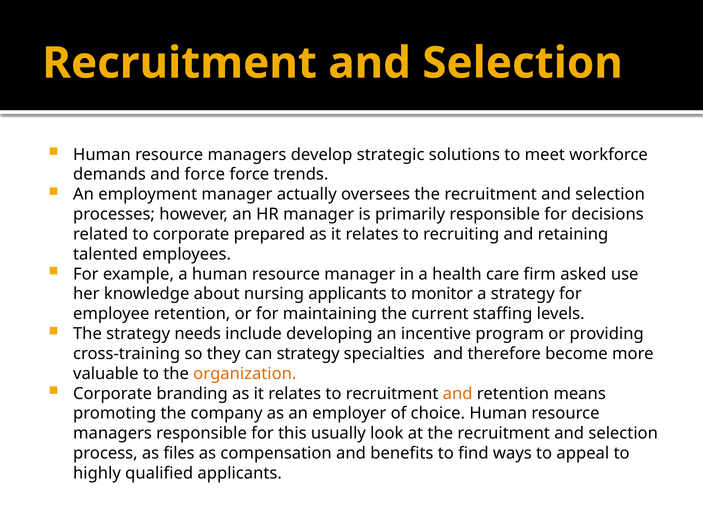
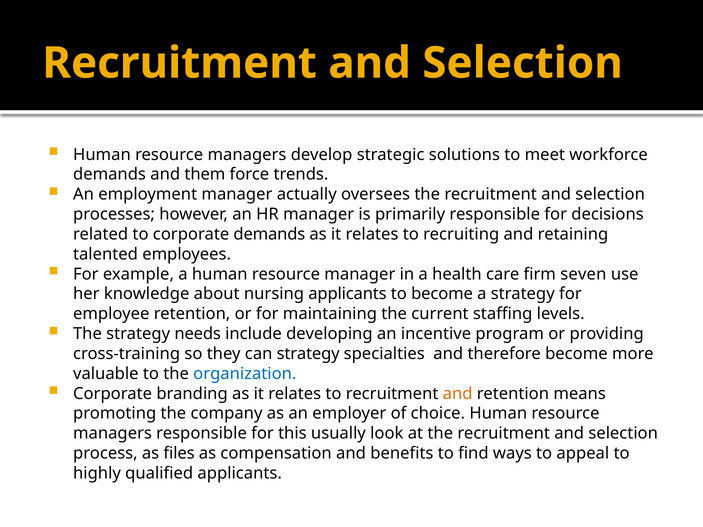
and force: force -> them (205, 175)
corporate prepared: prepared -> demands (269, 234)
asked: asked -> seven (583, 274)
to monitor: monitor -> become (442, 294)
organization colour: orange -> blue (245, 374)
